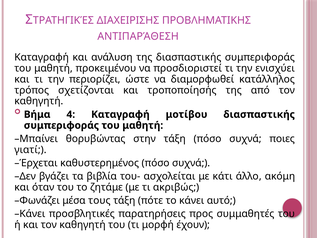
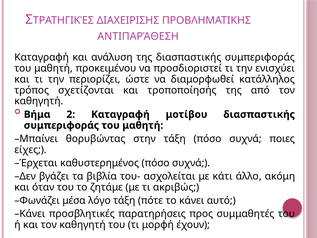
4: 4 -> 2 (71, 114)
γιατί: γιατί -> είχες (30, 150)
τους: τους -> λόγο (99, 200)
